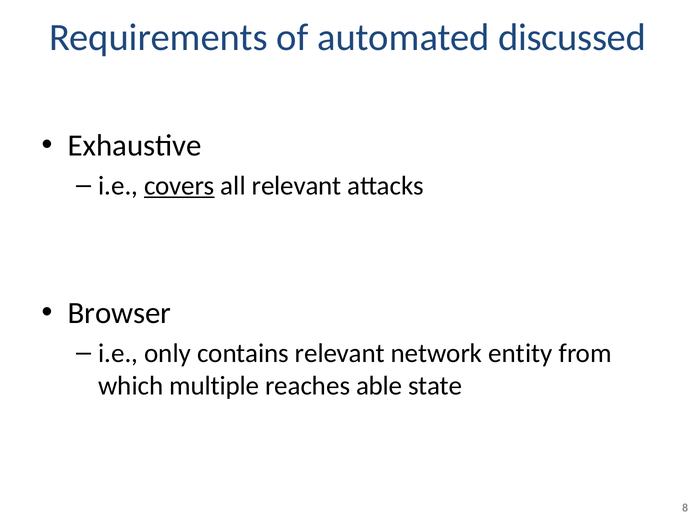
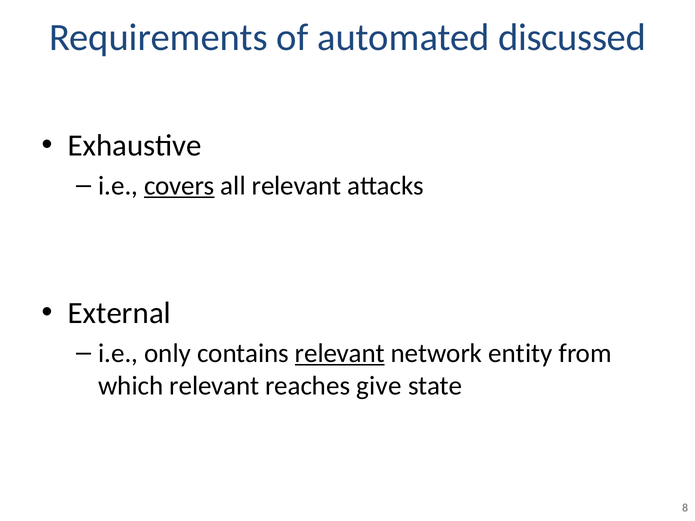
Browser: Browser -> External (119, 313)
relevant underline: none -> present (340, 353)
which multiple: multiple -> relevant (214, 386)
able: able -> give (379, 386)
